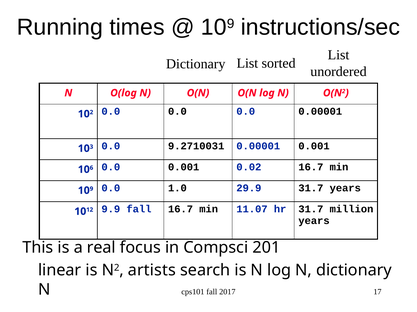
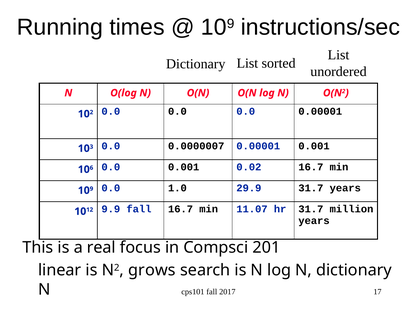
9.2710031: 9.2710031 -> 0.0000007 (196, 146)
artists: artists -> grows (152, 271)
